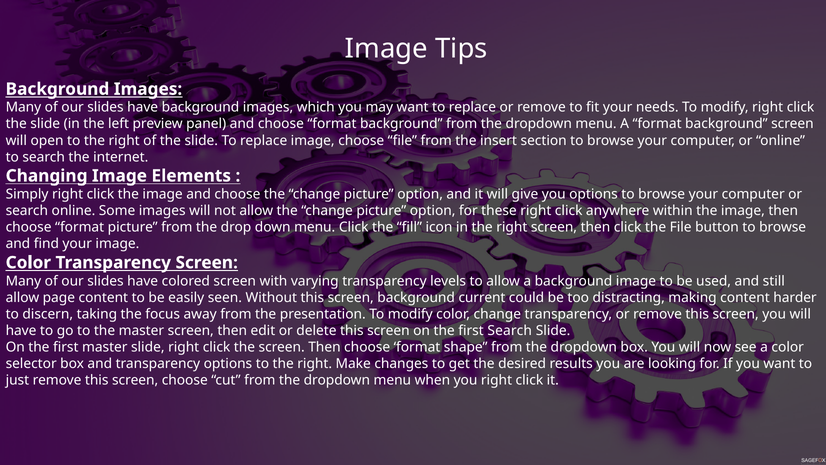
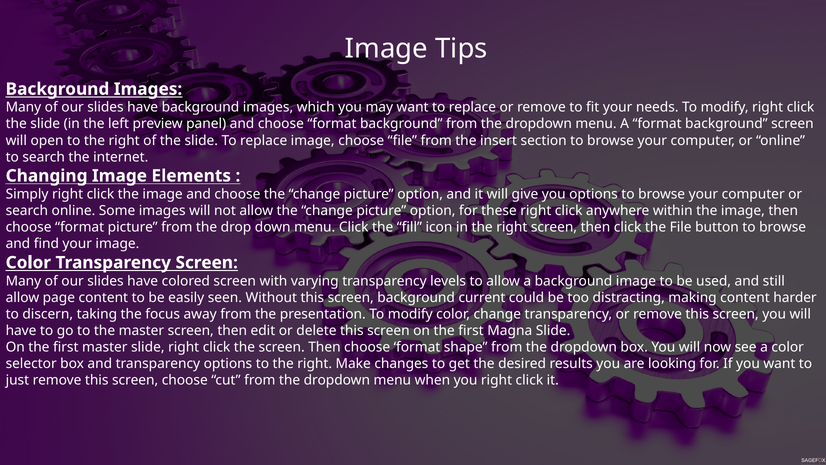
first Search: Search -> Magna (510, 330)
